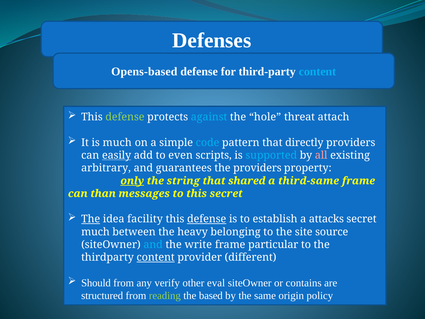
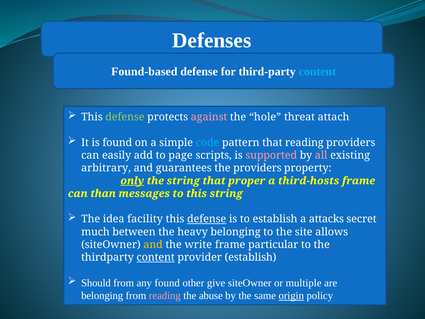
Opens-based: Opens-based -> Found-based (144, 72)
against colour: light blue -> pink (209, 117)
is much: much -> found (117, 142)
that directly: directly -> reading (304, 142)
easily underline: present -> none (117, 155)
even: even -> page (180, 155)
supported colour: light blue -> pink (271, 155)
shared: shared -> proper (247, 181)
third-same: third-same -> third-hosts (309, 181)
this secret: secret -> string (226, 193)
The underline: present -> none (91, 219)
source: source -> allows (332, 232)
and colour: light blue -> yellow (153, 244)
provider different: different -> establish (251, 257)
any verify: verify -> found (167, 283)
eval: eval -> give (216, 283)
contains: contains -> multiple (304, 283)
structured: structured -> belonging (102, 295)
reading colour: light green -> pink (165, 295)
based: based -> abuse (211, 295)
origin underline: none -> present (291, 295)
